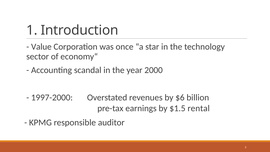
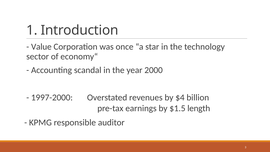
$6: $6 -> $4 (180, 97)
rental: rental -> length (199, 108)
